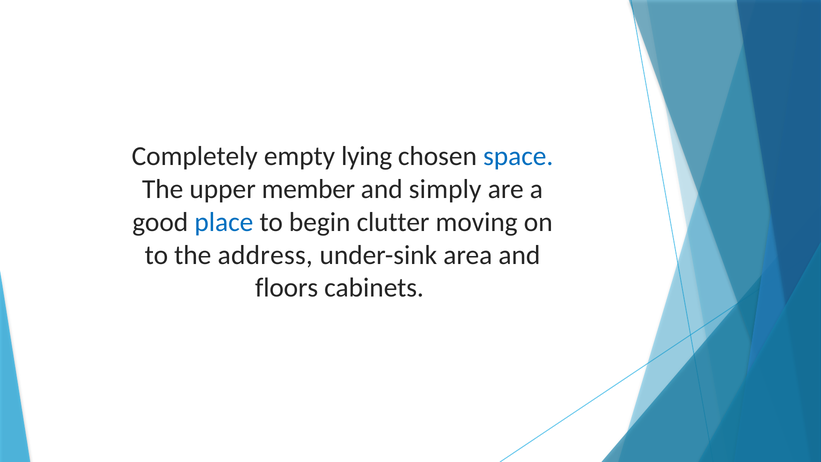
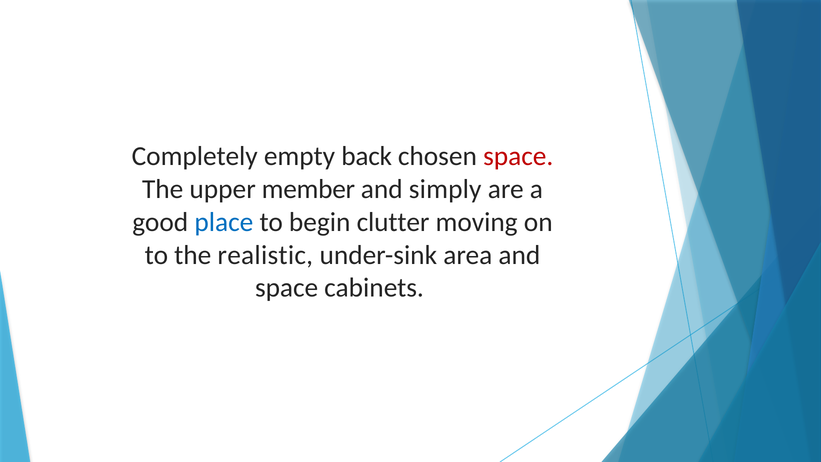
lying: lying -> back (367, 156)
space colour: blue -> red (518, 156)
address: address -> realistic (265, 255)
floors: floors -> space (287, 288)
